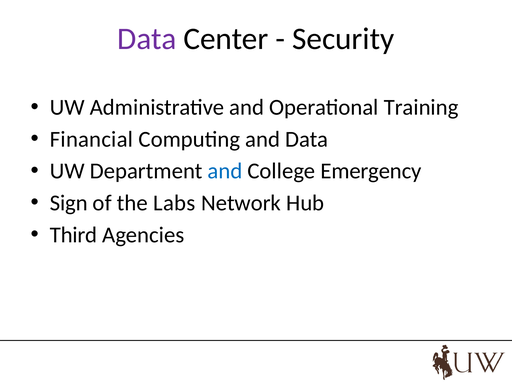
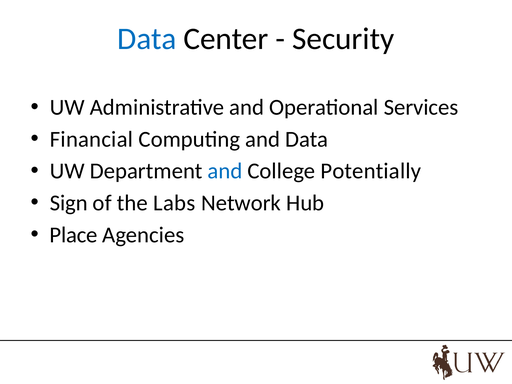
Data colour: purple -> blue (147, 39)
Training: Training -> Services (421, 107)
Emergency: Emergency -> Potentially (371, 171)
Third: Third -> Place (74, 235)
